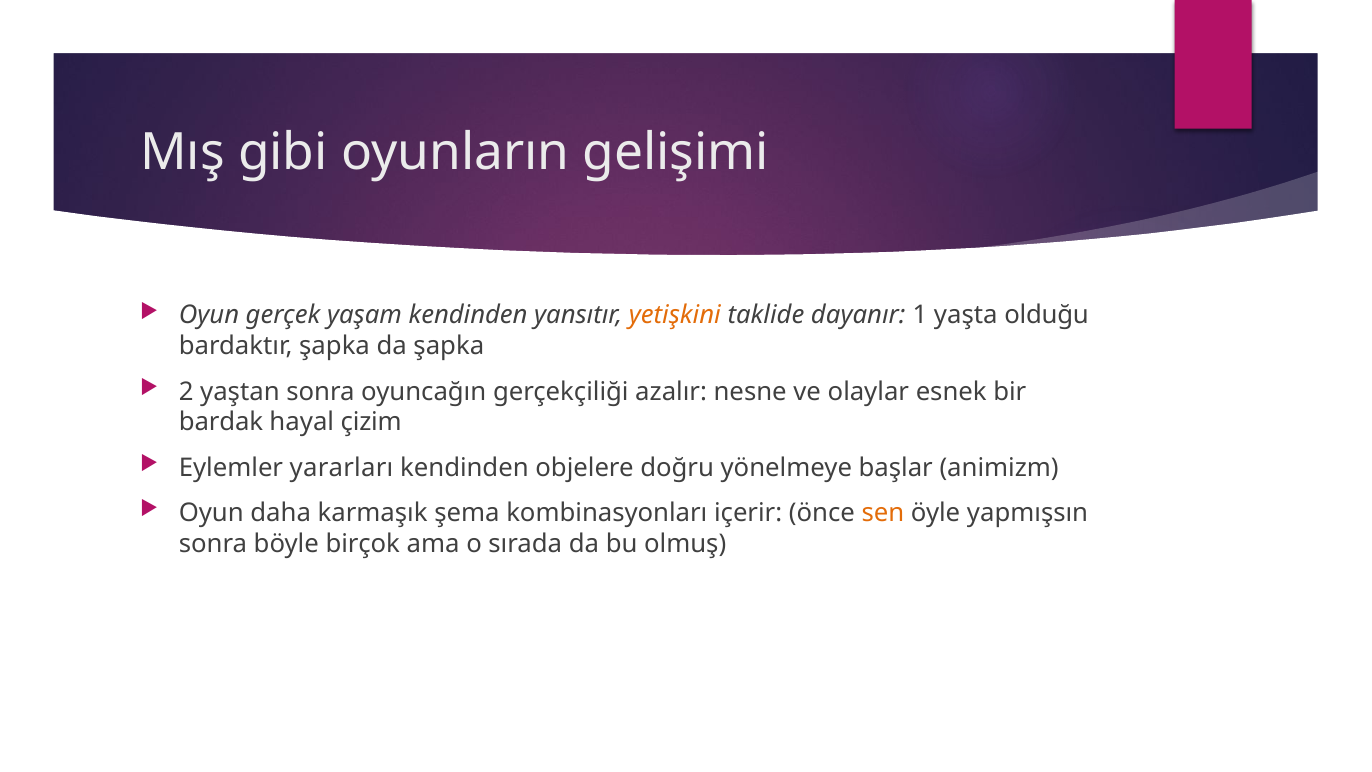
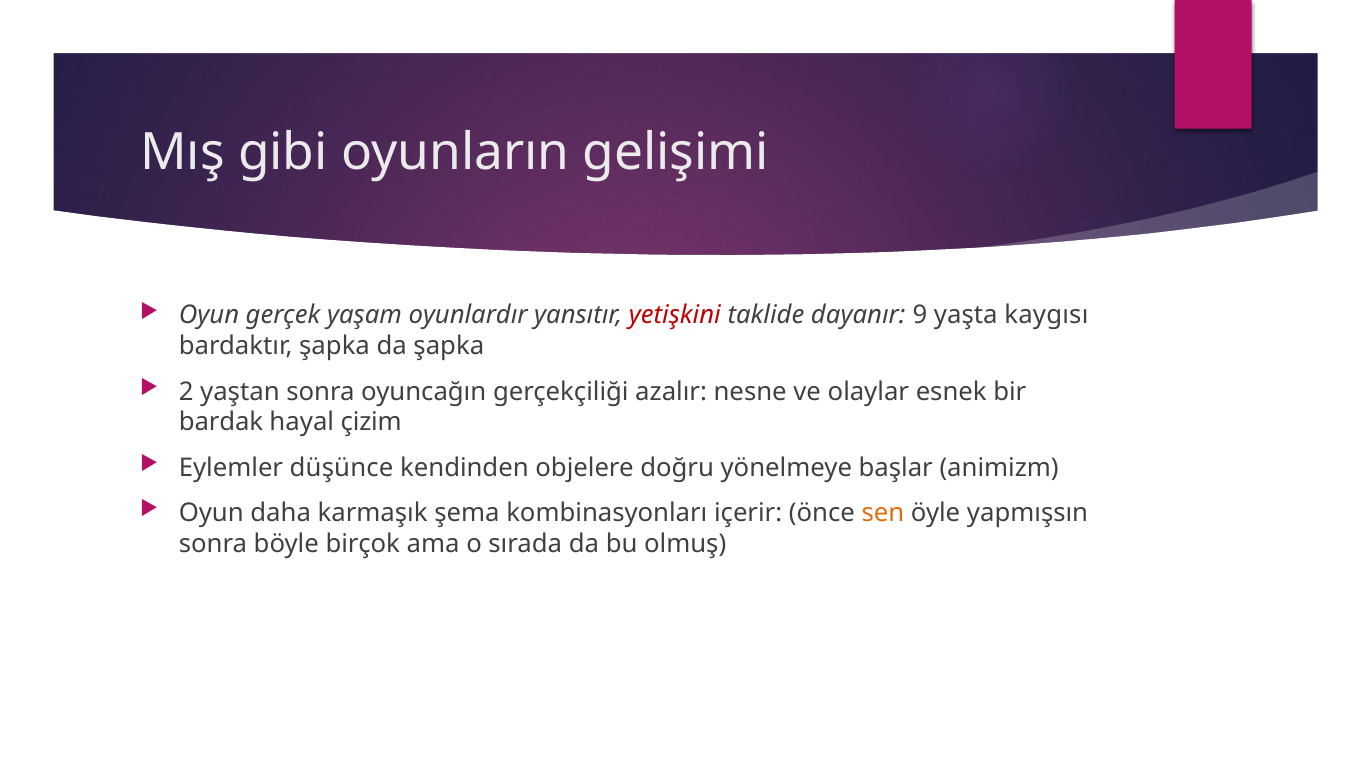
yaşam kendinden: kendinden -> oyunlardır (468, 315)
yetişkini colour: orange -> red (675, 315)
1: 1 -> 9 (920, 315)
olduğu: olduğu -> kaygısı (1046, 315)
yararları: yararları -> düşünce (342, 467)
